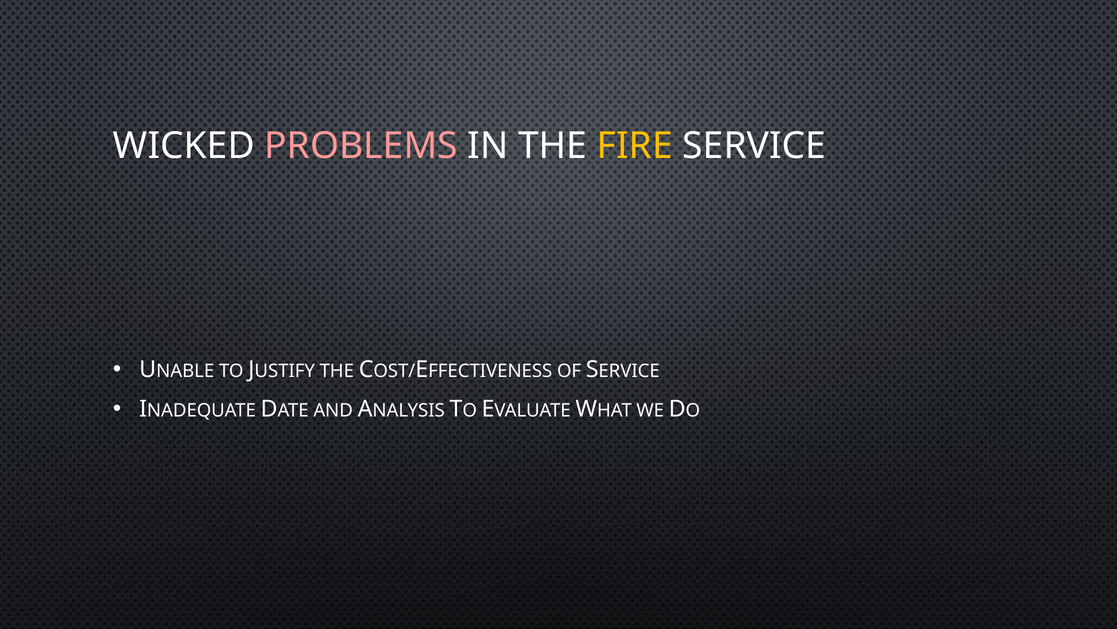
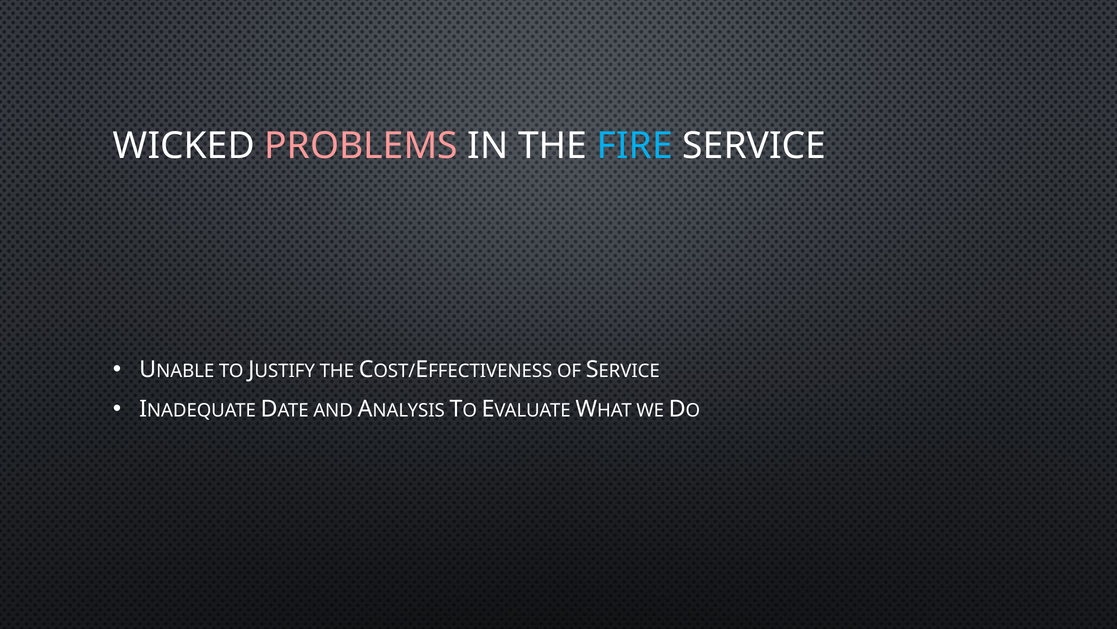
FIRE colour: yellow -> light blue (635, 146)
